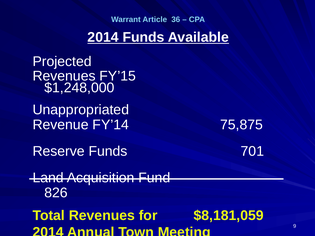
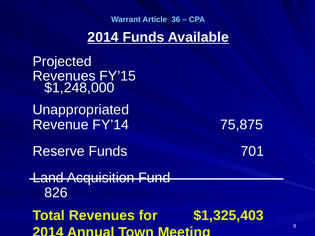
$8,181,059: $8,181,059 -> $1,325,403 (229, 216)
